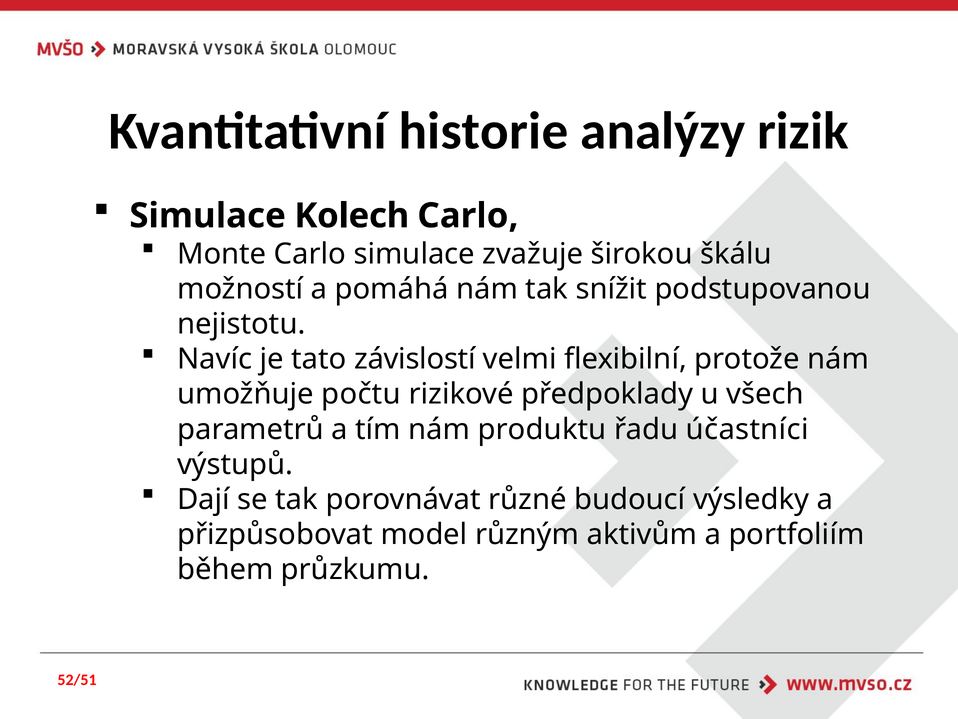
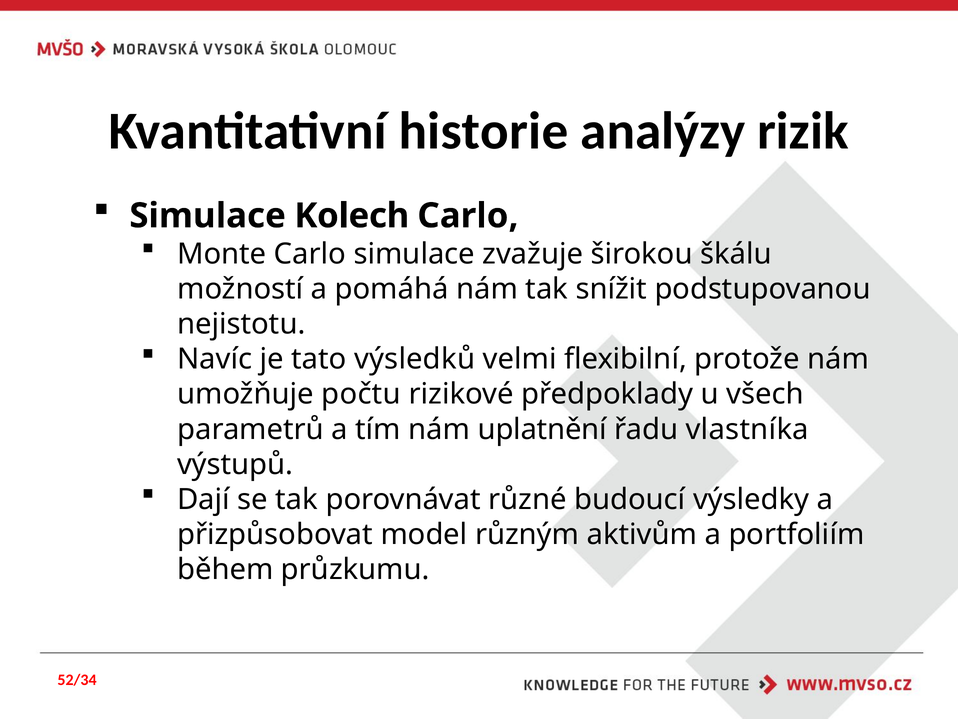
závislostí: závislostí -> výsledků (415, 359)
produktu: produktu -> uplatnění (542, 429)
účastníci: účastníci -> vlastníka (747, 429)
52/51: 52/51 -> 52/34 (77, 680)
